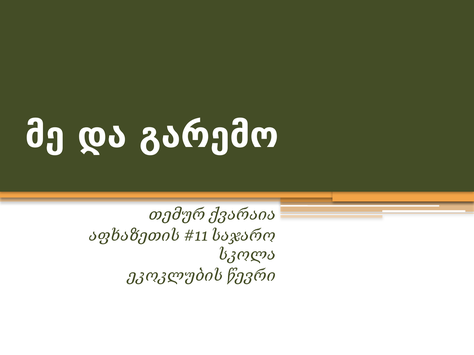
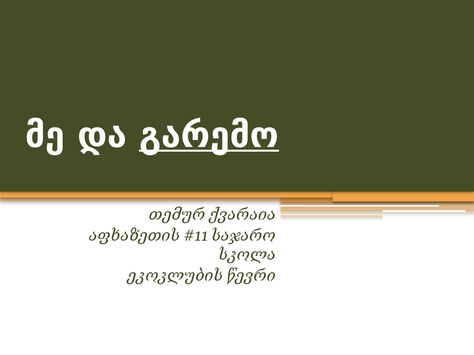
გარემო underline: none -> present (209, 136)
